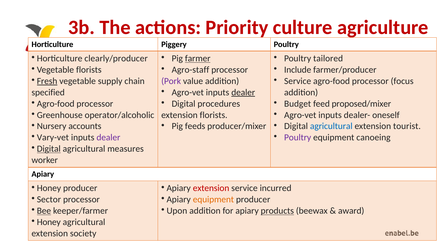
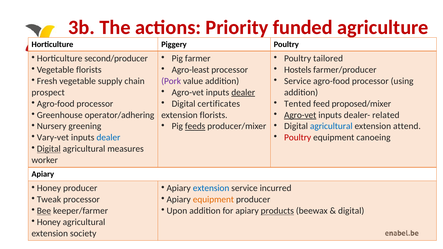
culture: culture -> funded (303, 27)
clearly/producer: clearly/producer -> second/producer (116, 59)
farmer underline: present -> none (198, 59)
Agro-staff: Agro-staff -> Agro-least (191, 70)
Include: Include -> Hostels (298, 70)
Fresh underline: present -> none (47, 81)
focus: focus -> using (402, 81)
specified: specified -> prospect (48, 92)
procedures: procedures -> certificates (219, 104)
Budget: Budget -> Tented (298, 104)
operator/alcoholic: operator/alcoholic -> operator/adhering (120, 115)
Agro-vet underline: none -> present (300, 115)
oneself: oneself -> related (386, 115)
accounts: accounts -> greening (85, 126)
feeds underline: none -> present (195, 126)
tourist: tourist -> attend (407, 126)
dealer colour: purple -> blue (108, 138)
Poultry colour: purple -> red (298, 138)
extension colour: red -> blue (211, 188)
Sector: Sector -> Tweak (49, 200)
award: award -> digital (351, 211)
